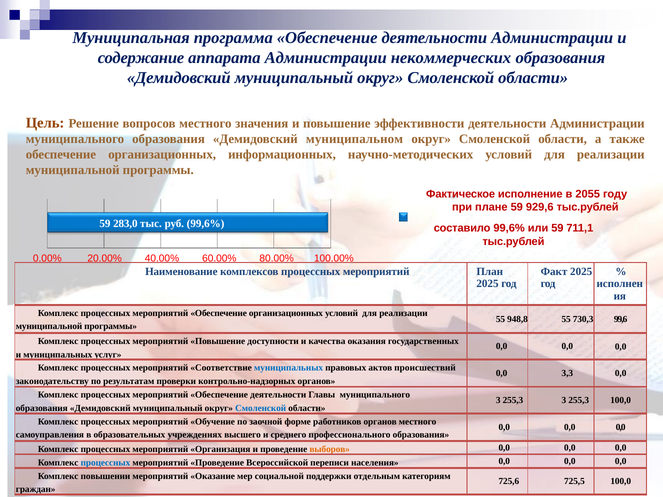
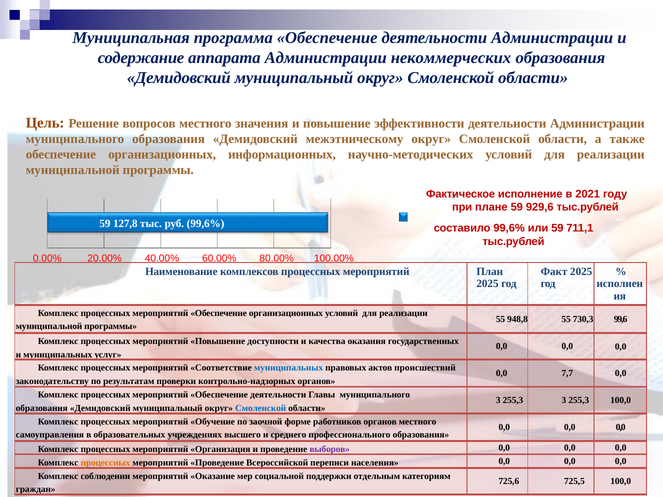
муниципальном: муниципальном -> межэтническому (355, 139)
2055: 2055 -> 2021 (588, 194)
283,0: 283,0 -> 127,8 (125, 224)
3,3: 3,3 -> 7,7 (567, 373)
выборов colour: orange -> purple (330, 449)
процессных colour: blue -> orange (105, 463)
повышении: повышении -> соблюдении (105, 476)
